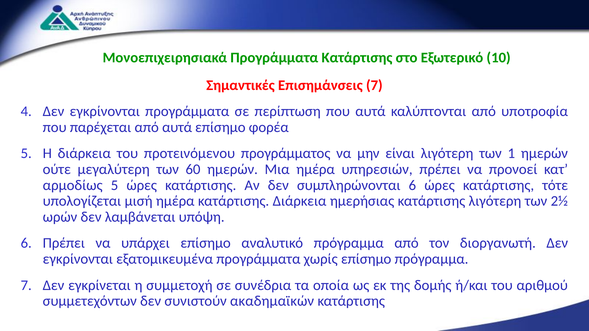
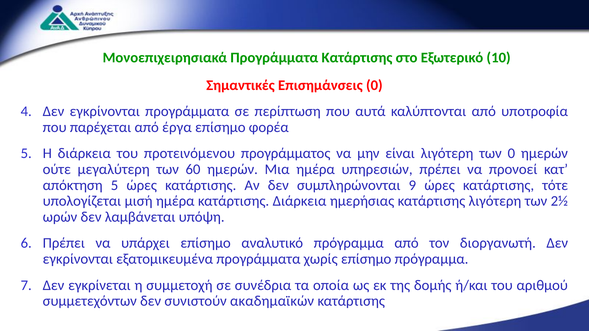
Επισημάνσεις 7: 7 -> 0 (374, 85)
από αυτά: αυτά -> έργα (177, 127)
των 1: 1 -> 0 (511, 154)
αρμοδίως: αρμοδίως -> απόκτηση (73, 185)
συμπληρώνονται 6: 6 -> 9 (412, 185)
